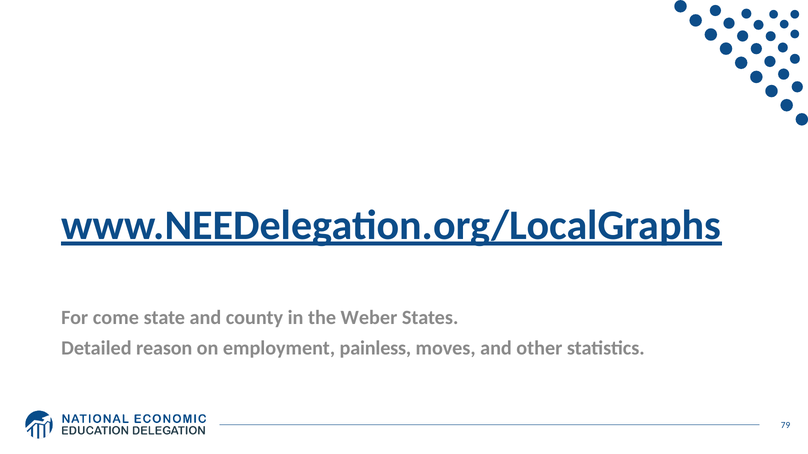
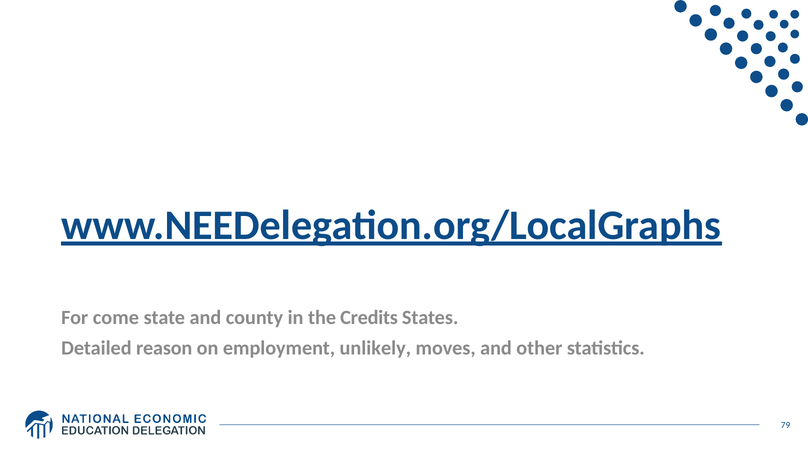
Weber: Weber -> Credits (369, 318)
painless: painless -> unlikely (375, 348)
